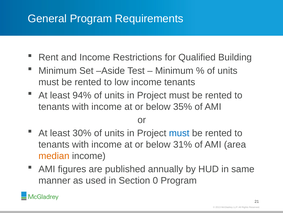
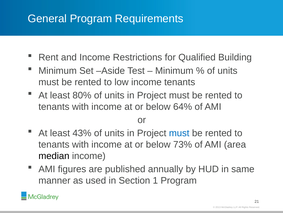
94%: 94% -> 80% (82, 95)
35%: 35% -> 64% (183, 106)
30%: 30% -> 43% (82, 133)
31%: 31% -> 73% (183, 144)
median colour: orange -> black (54, 155)
0: 0 -> 1 (155, 180)
